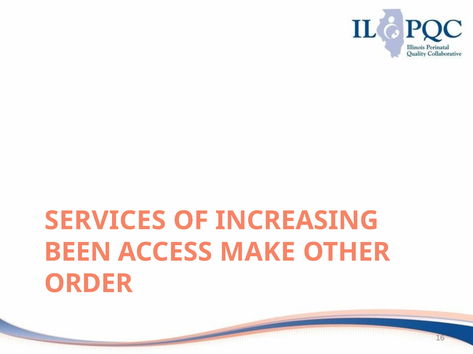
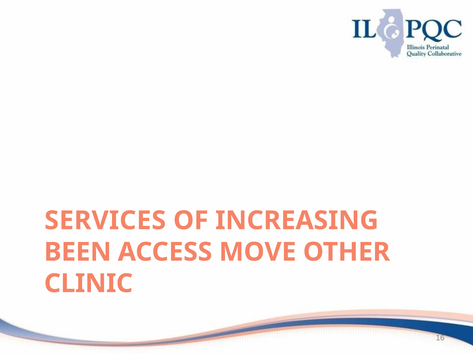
MAKE: MAKE -> MOVE (258, 253)
ORDER: ORDER -> CLINIC (88, 284)
